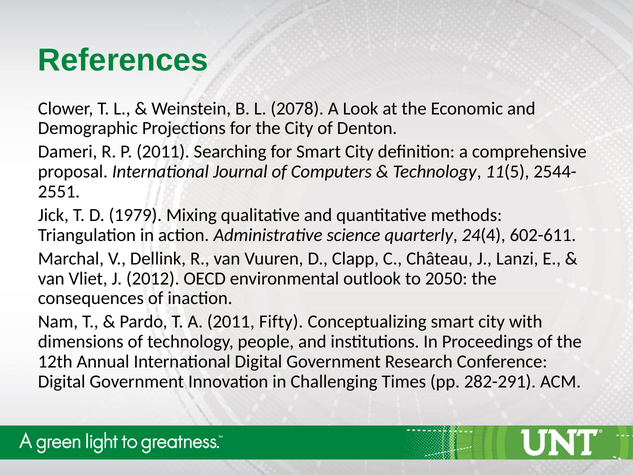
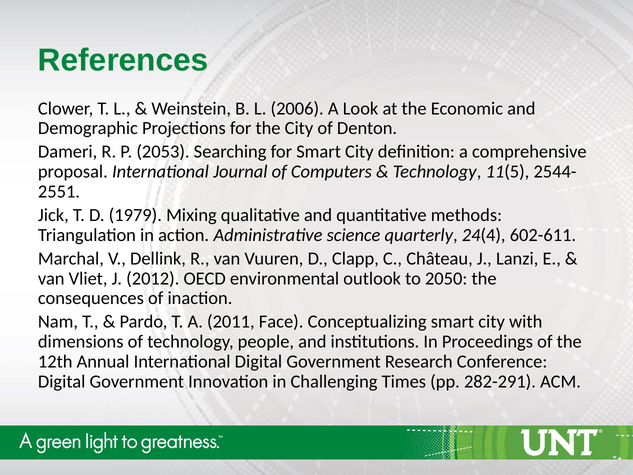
2078: 2078 -> 2006 (297, 108)
P 2011: 2011 -> 2053 (163, 152)
Fifty: Fifty -> Face (281, 322)
